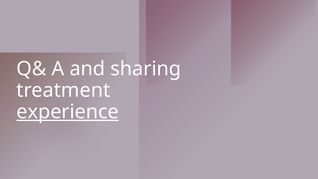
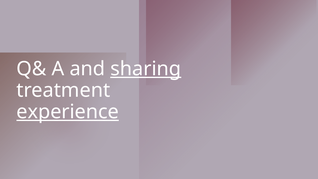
sharing underline: none -> present (146, 69)
